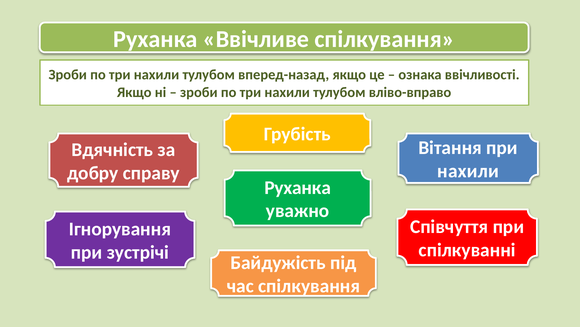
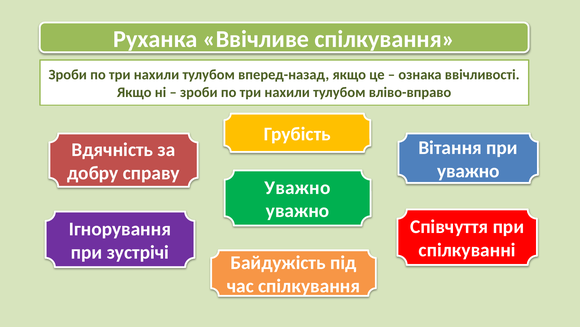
нахили: нахили -> уважно (468, 171)
Руханка: Руханка -> Уважно (297, 187)
